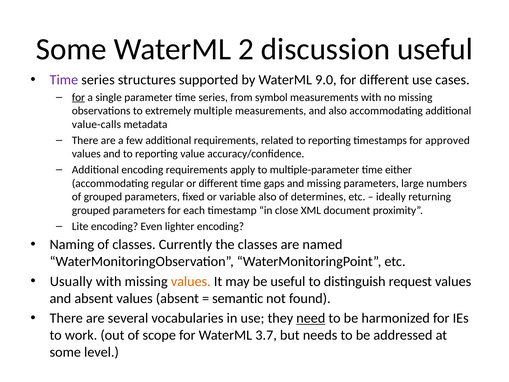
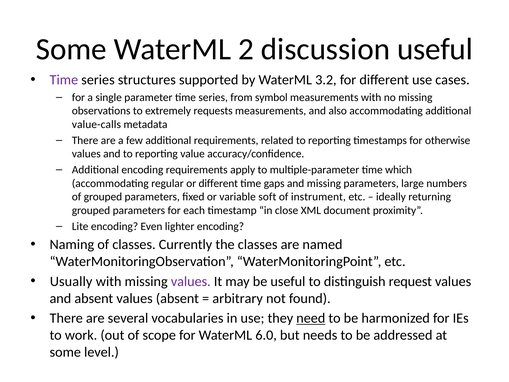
9.0: 9.0 -> 3.2 (326, 80)
for underline: present -> none (78, 97)
multiple: multiple -> requests (213, 111)
approved: approved -> otherwise (448, 140)
either: either -> which (399, 170)
variable also: also -> soft (267, 197)
determines: determines -> instrument (318, 197)
values colour: orange -> purple (191, 281)
semantic: semantic -> arbitrary (238, 298)
3.7: 3.7 -> 6.0 (266, 335)
